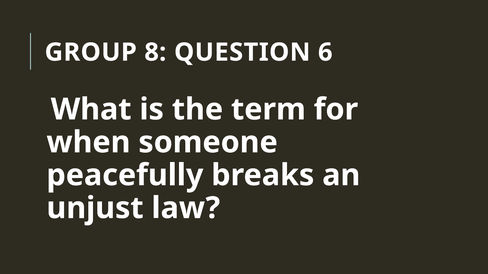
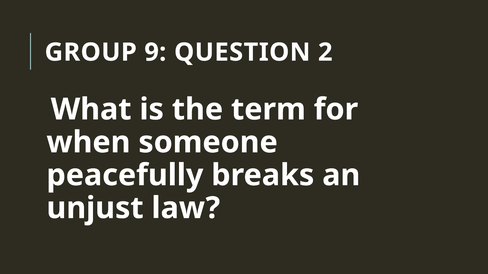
8: 8 -> 9 (155, 52)
6: 6 -> 2 (325, 52)
